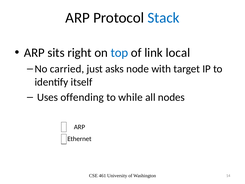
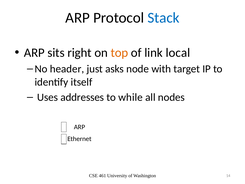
top colour: blue -> orange (119, 53)
carried: carried -> header (67, 69)
offending: offending -> addresses (82, 97)
